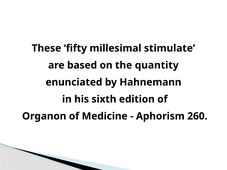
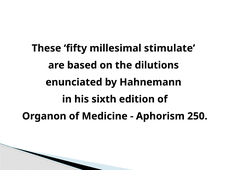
quantity: quantity -> dilutions (157, 65)
260: 260 -> 250 (197, 116)
